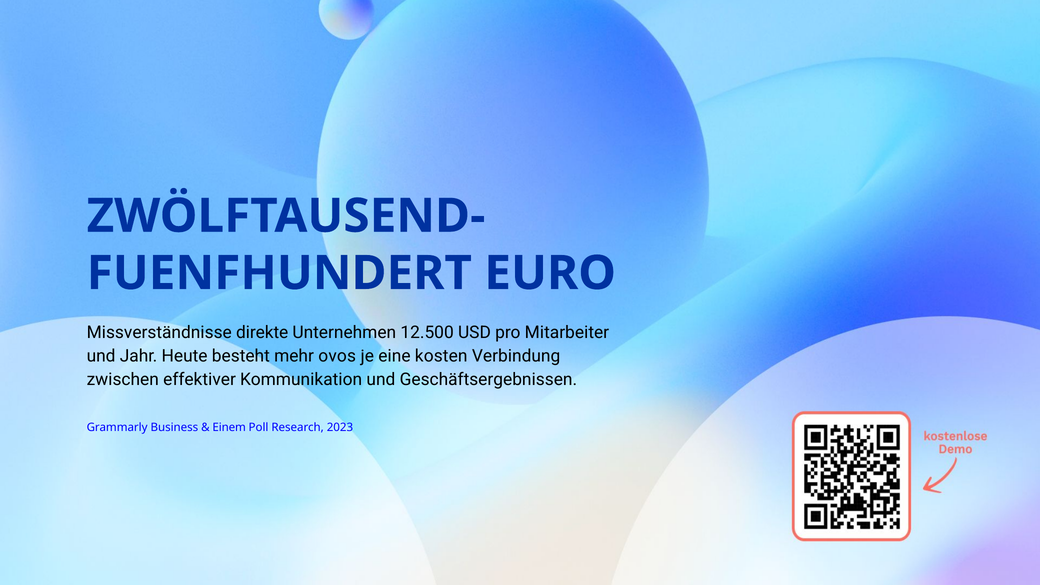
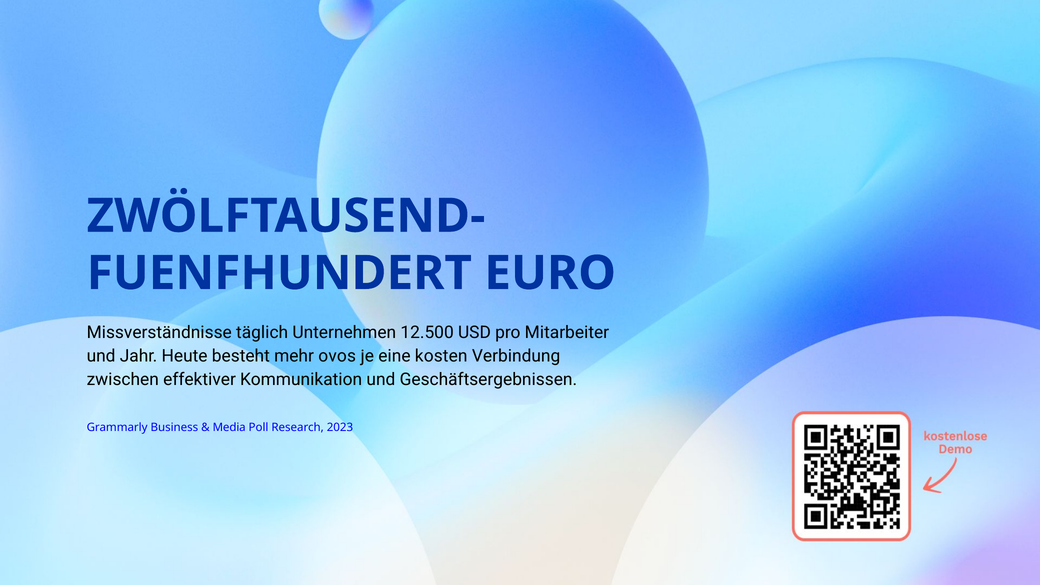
direkte: direkte -> täglich (262, 333)
Einem: Einem -> Media (229, 427)
